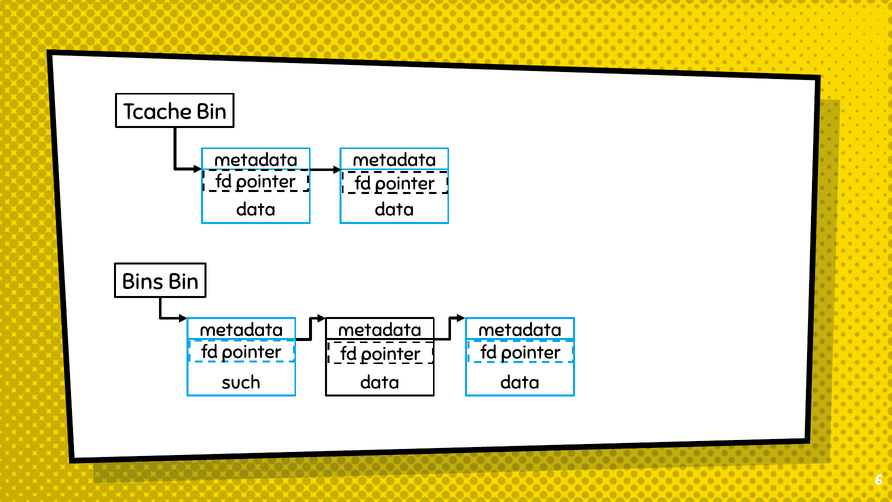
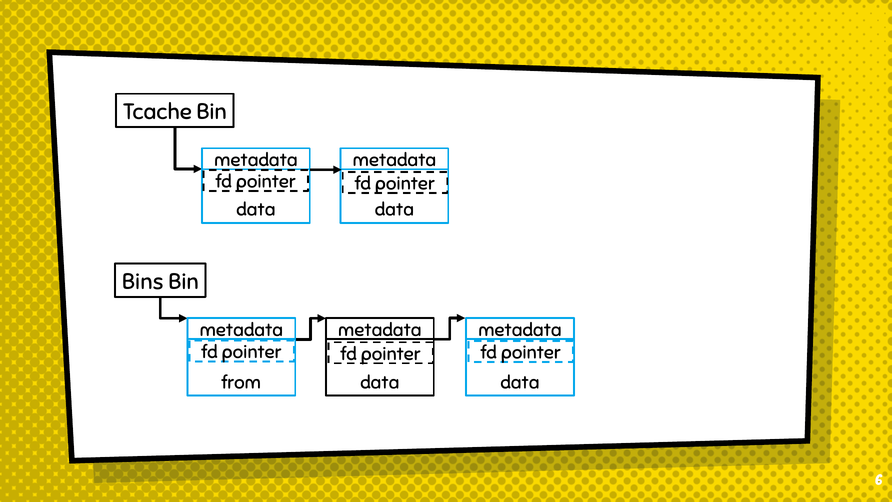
such: such -> from (241, 382)
